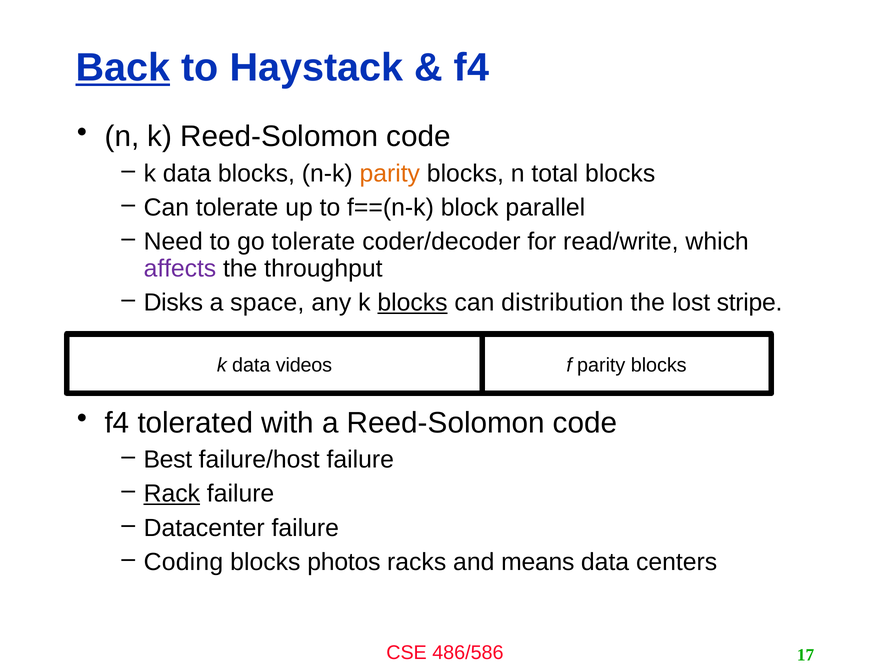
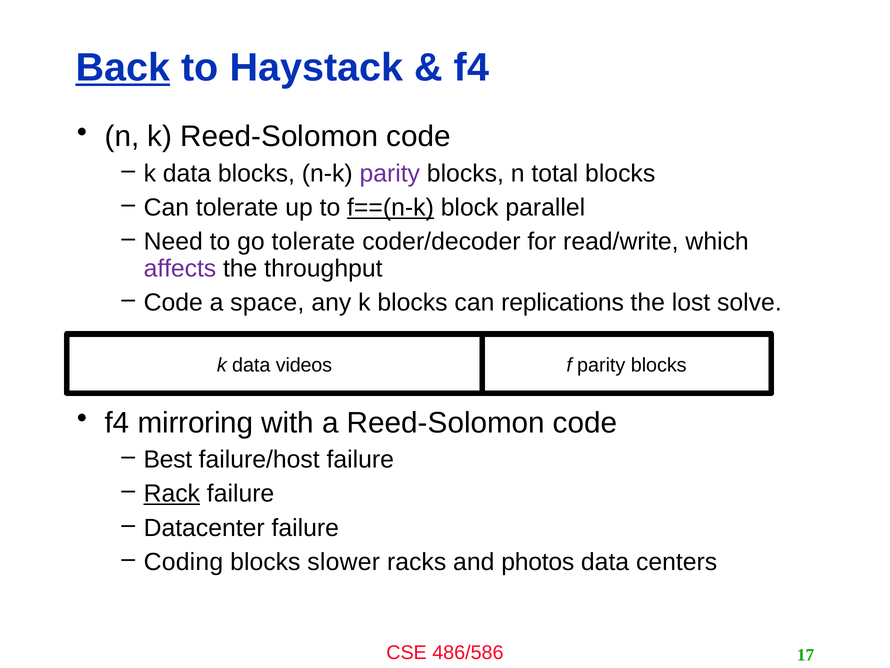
parity colour: orange -> purple (390, 173)
f==(n-k underline: none -> present (390, 207)
Disks: Disks -> Code (173, 302)
blocks underline: present -> none (412, 302)
distribution: distribution -> replications (563, 302)
stripe: stripe -> solve (749, 302)
tolerated: tolerated -> mirroring (195, 423)
photos: photos -> slower (344, 562)
means: means -> photos (538, 562)
